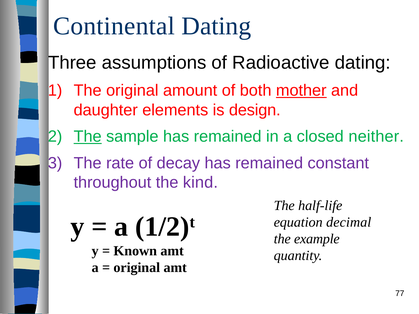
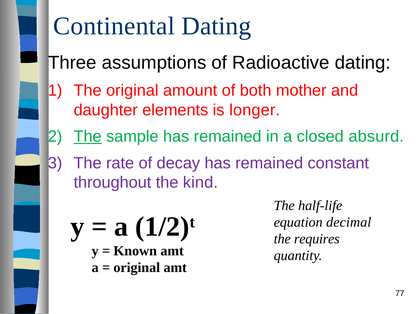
mother underline: present -> none (301, 91)
design: design -> longer (255, 110)
neither: neither -> absurd (376, 137)
example: example -> requires (317, 239)
